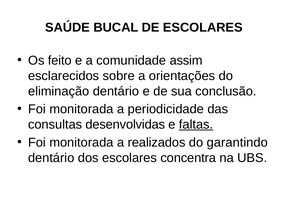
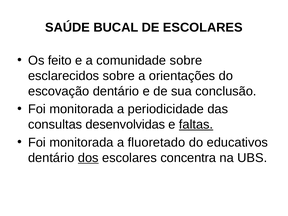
comunidade assim: assim -> sobre (186, 60)
eliminação: eliminação -> escovação (59, 91)
realizados: realizados -> fluoretado (157, 142)
garantindo: garantindo -> educativos (237, 142)
dos underline: none -> present (88, 158)
